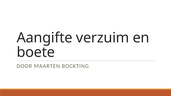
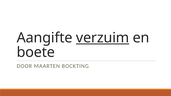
verzuim underline: none -> present (103, 38)
